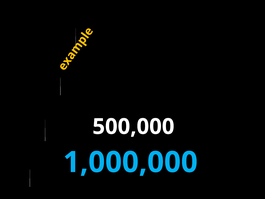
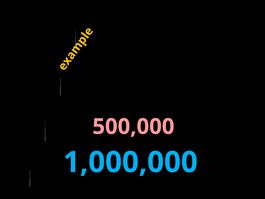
500,000 colour: white -> pink (133, 127)
